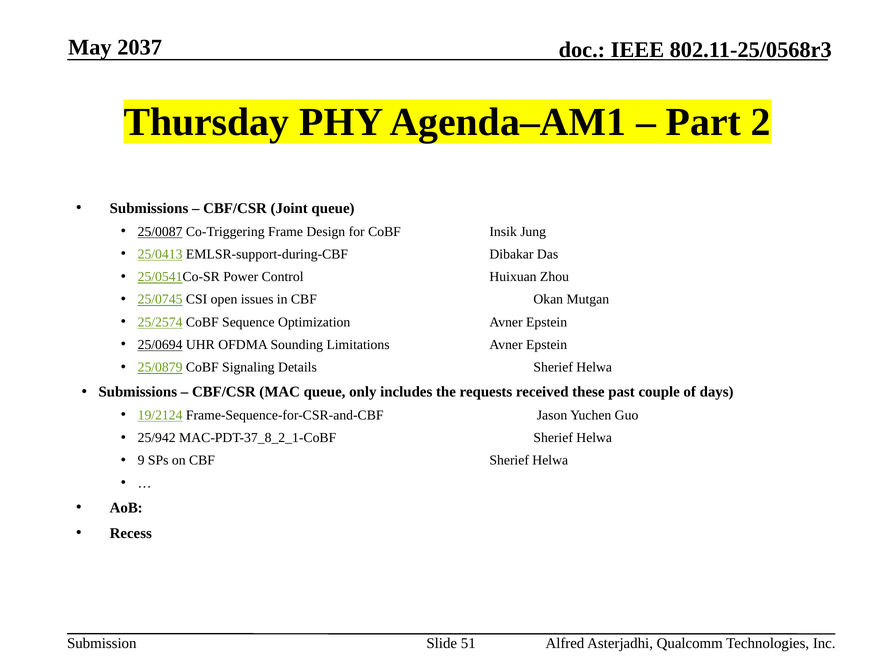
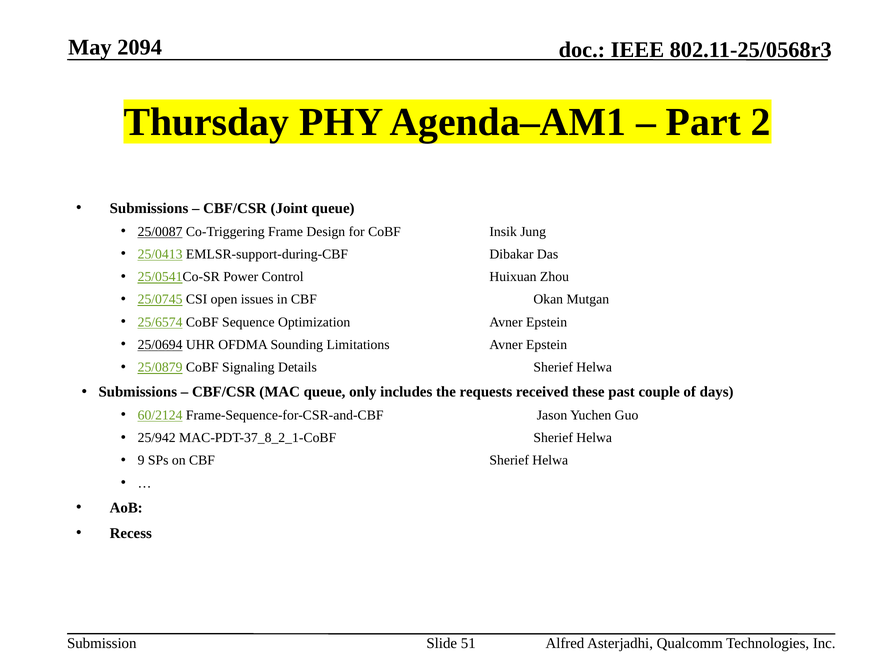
2037: 2037 -> 2094 (140, 47)
25/2574: 25/2574 -> 25/6574 (160, 322)
19/2124: 19/2124 -> 60/2124 (160, 415)
